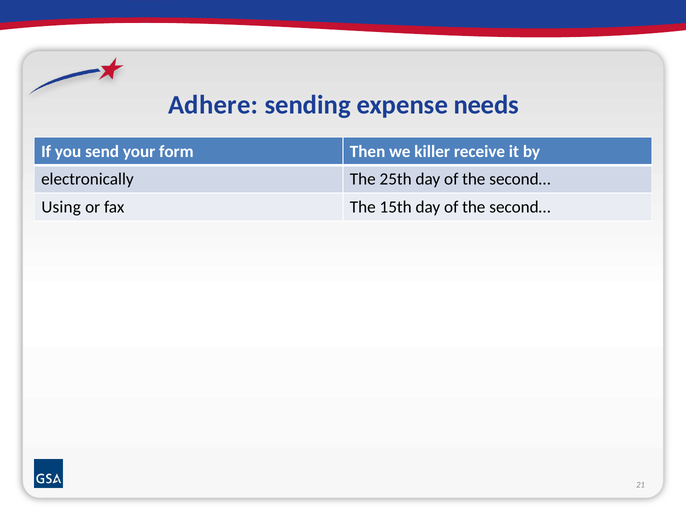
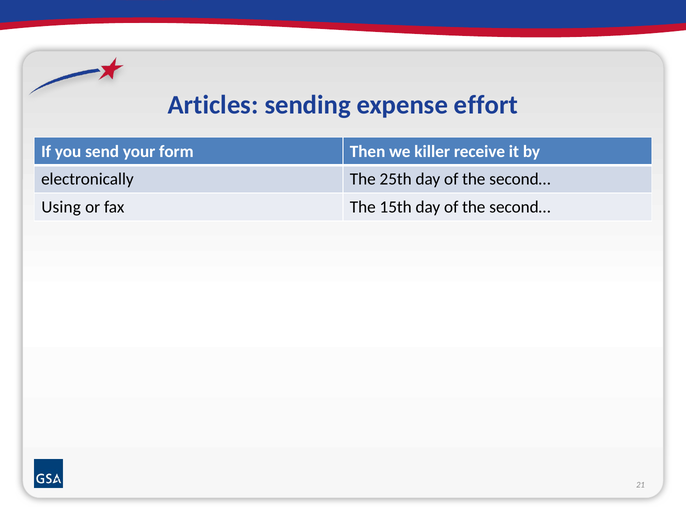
Adhere: Adhere -> Articles (213, 105)
needs: needs -> effort (486, 105)
